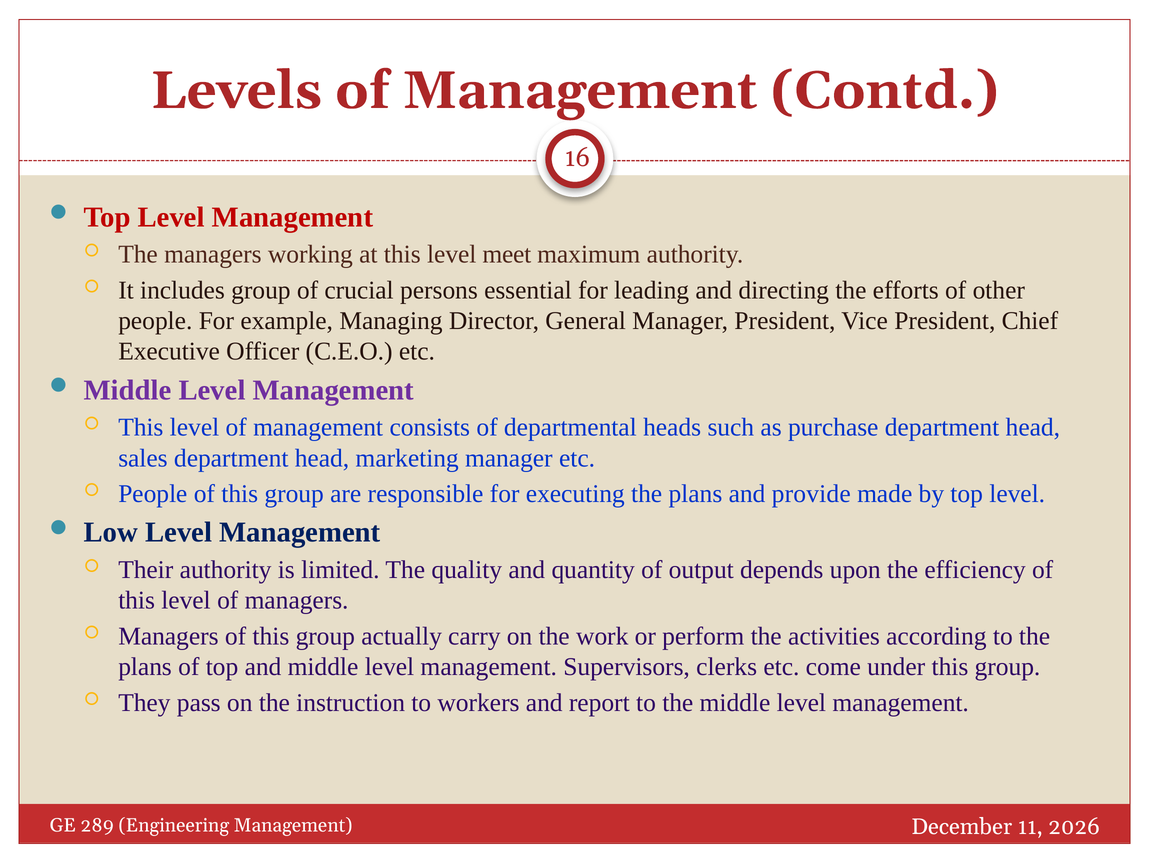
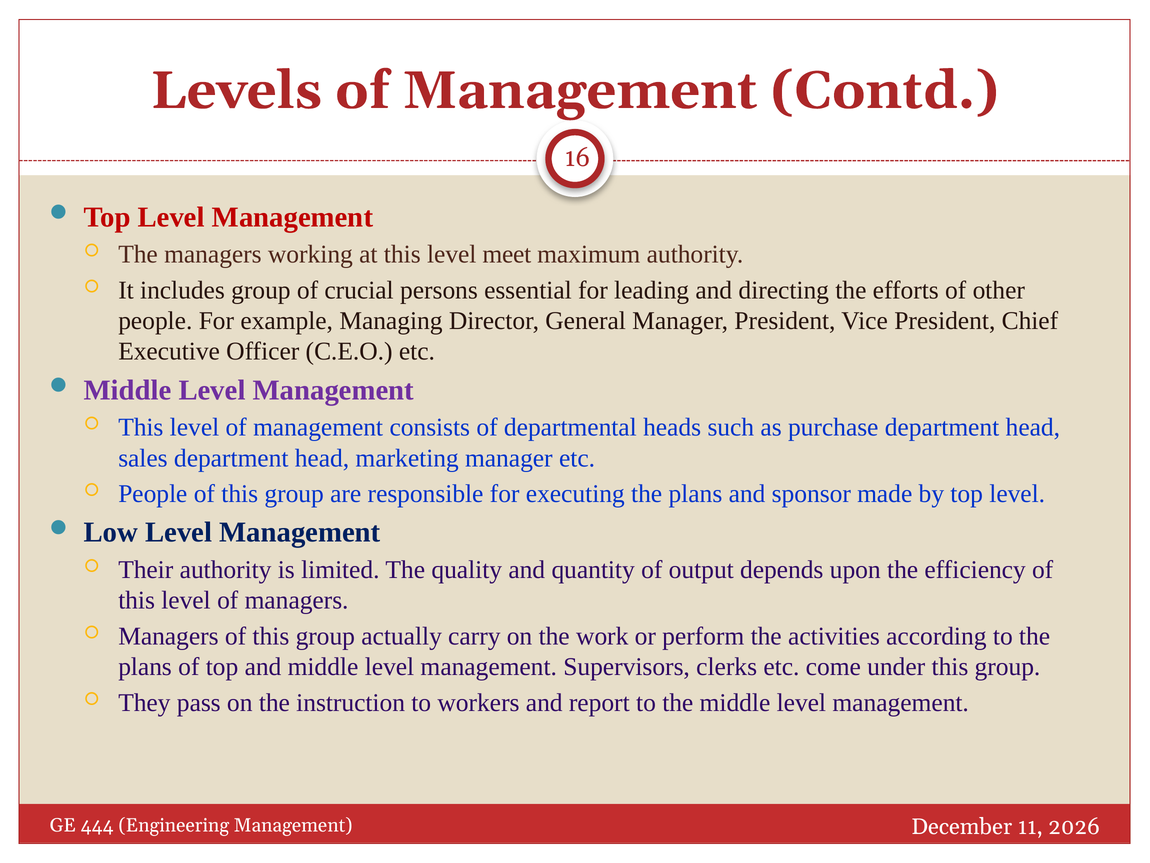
provide: provide -> sponsor (811, 494)
289: 289 -> 444 (97, 825)
